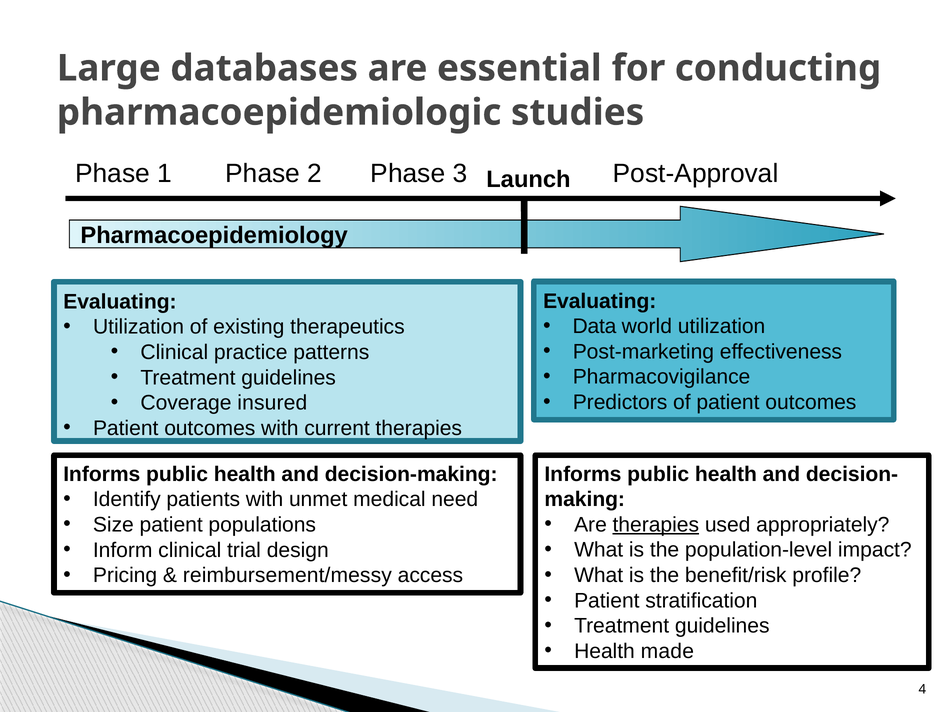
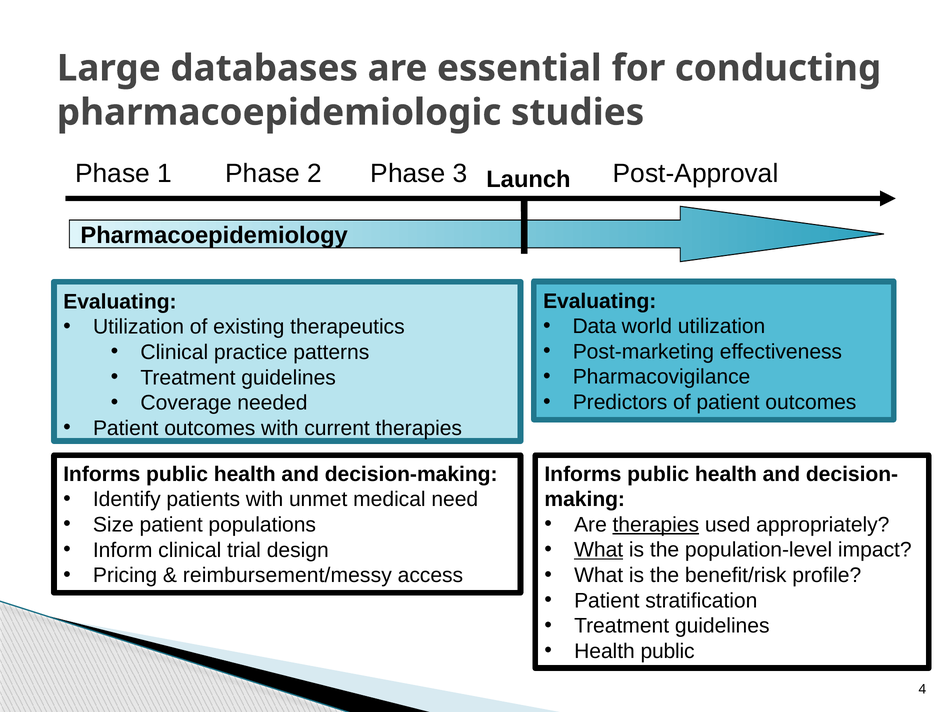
insured: insured -> needed (272, 403)
What underline: none -> present (599, 550)
Health made: made -> public (668, 651)
